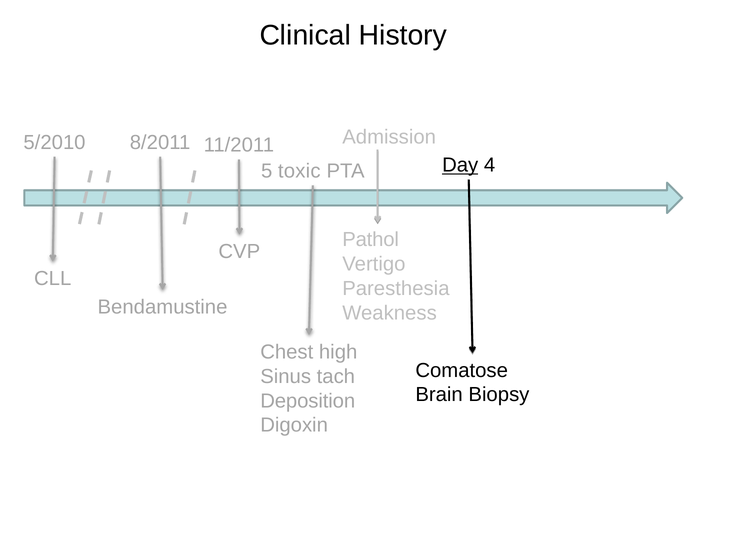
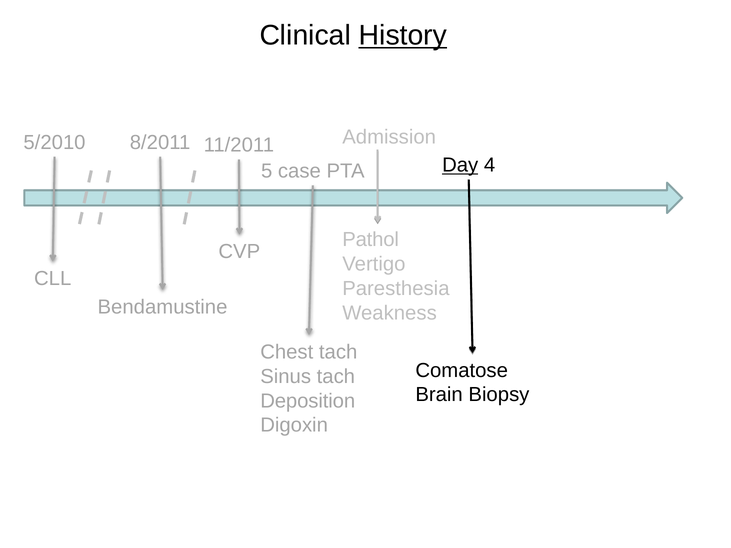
History underline: none -> present (403, 35)
toxic: toxic -> case (299, 171)
Chest high: high -> tach (338, 352)
